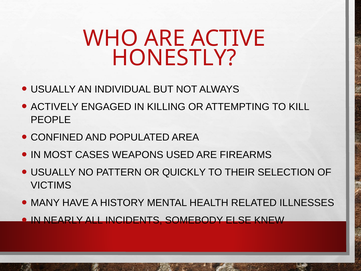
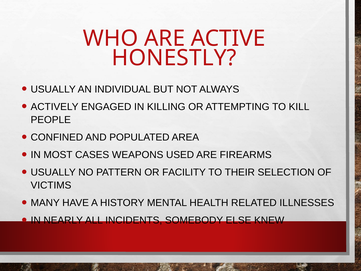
QUICKLY: QUICKLY -> FACILITY (184, 172)
